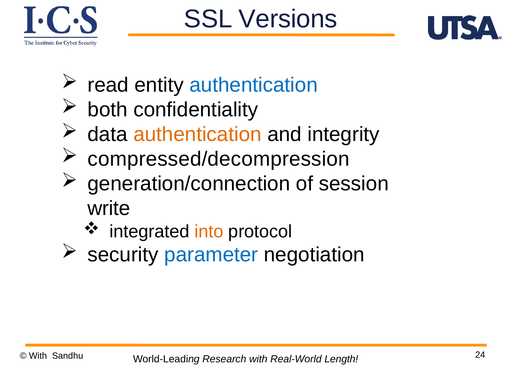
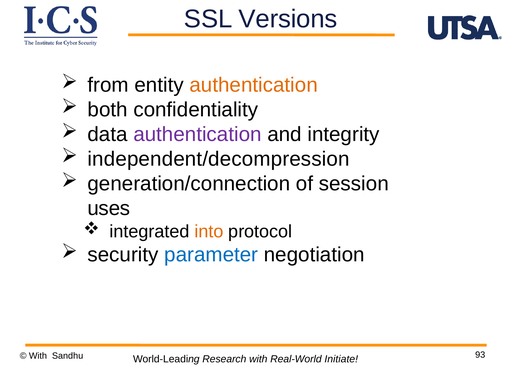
read: read -> from (108, 85)
authentication colour: blue -> orange (254, 85)
authentication colour: orange -> purple (197, 134)
compressed/decompression: compressed/decompression -> independent/decompression (219, 159)
write: write -> uses (109, 209)
24: 24 -> 93 (480, 355)
Length: Length -> Initiate (341, 359)
